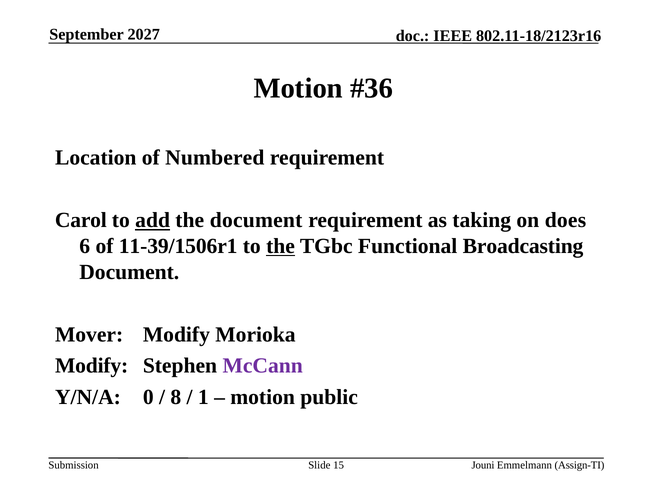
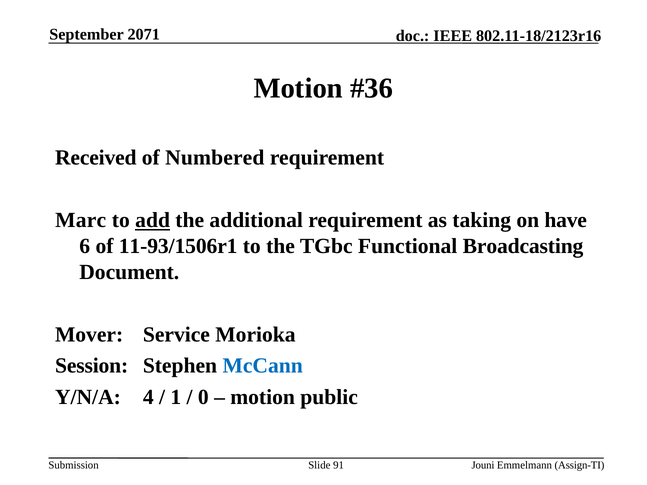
2027: 2027 -> 2071 (144, 34)
Location: Location -> Received (96, 158)
Carol: Carol -> Marc (81, 220)
the document: document -> additional (256, 220)
does: does -> have (566, 220)
11-39/1506r1: 11-39/1506r1 -> 11-93/1506r1 (178, 246)
the underline: present -> none (280, 246)
Mover Modify: Modify -> Service (176, 335)
Modify: Modify -> Session (92, 366)
McCann colour: purple -> blue (263, 366)
0: 0 -> 4 (148, 397)
8: 8 -> 1 (176, 397)
1: 1 -> 0 (203, 397)
15: 15 -> 91 (339, 465)
